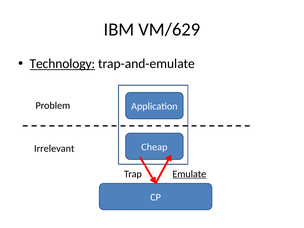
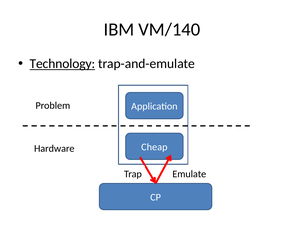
VM/629: VM/629 -> VM/140 (169, 29)
Irrelevant: Irrelevant -> Hardware (54, 149)
Emulate underline: present -> none (189, 174)
